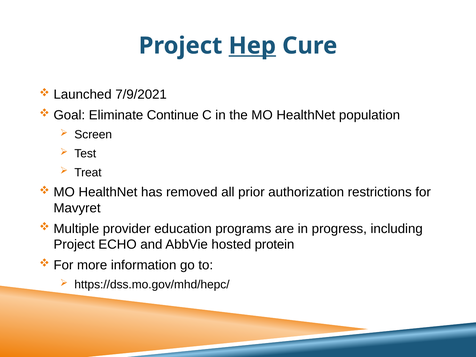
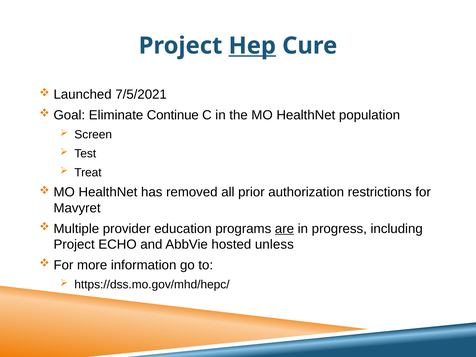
7/9/2021: 7/9/2021 -> 7/5/2021 (141, 95)
are underline: none -> present (284, 229)
protein: protein -> unless (274, 245)
